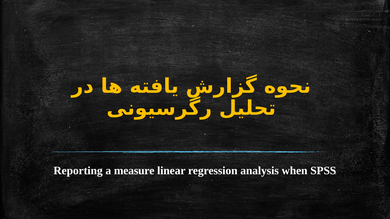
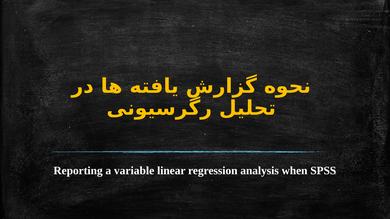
measure: measure -> variable (134, 171)
